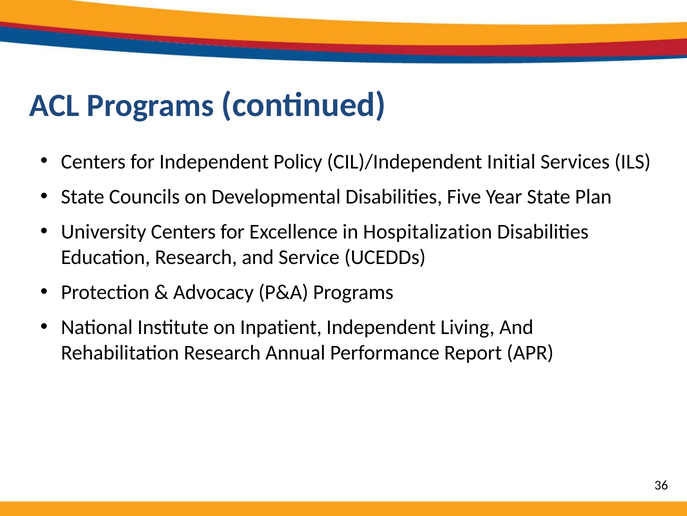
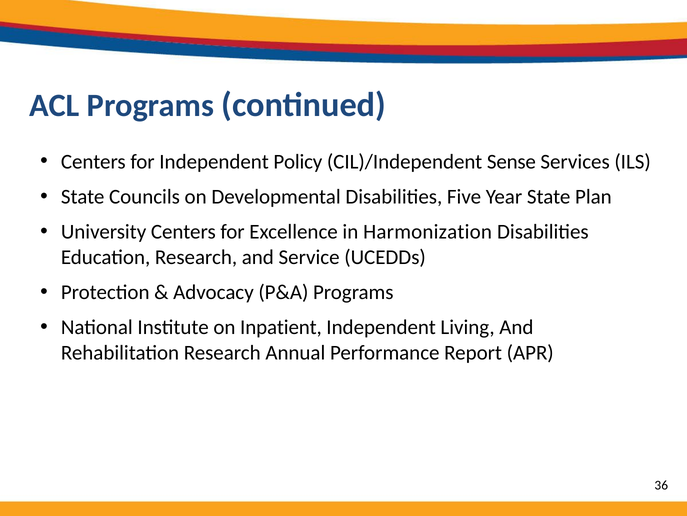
Initial: Initial -> Sense (511, 161)
Hospitalization: Hospitalization -> Harmonization (428, 232)
